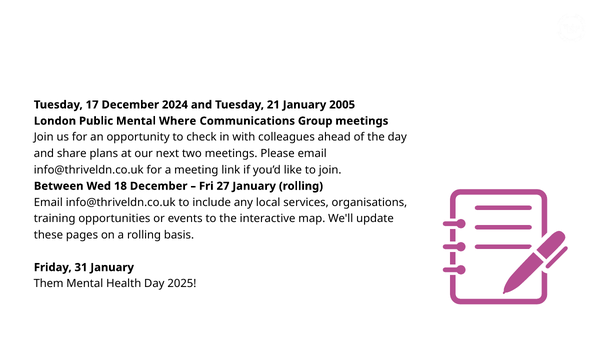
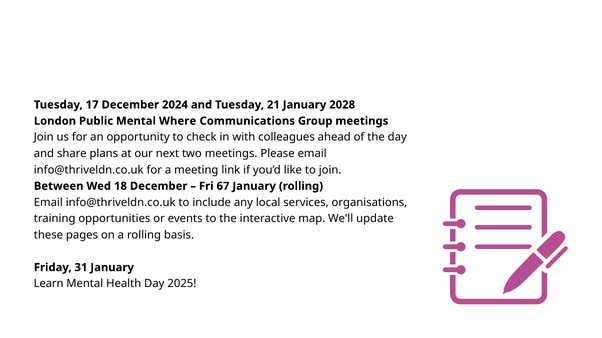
2005: 2005 -> 2028 (342, 105)
27: 27 -> 67 (223, 186)
Them: Them -> Learn (49, 284)
